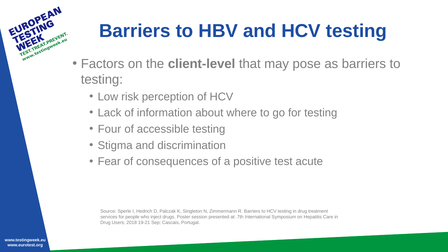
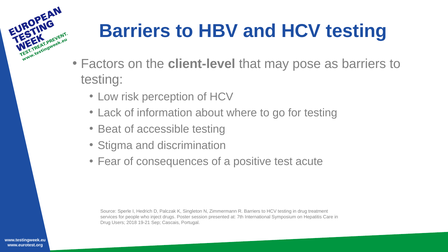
Four: Four -> Beat (109, 129)
